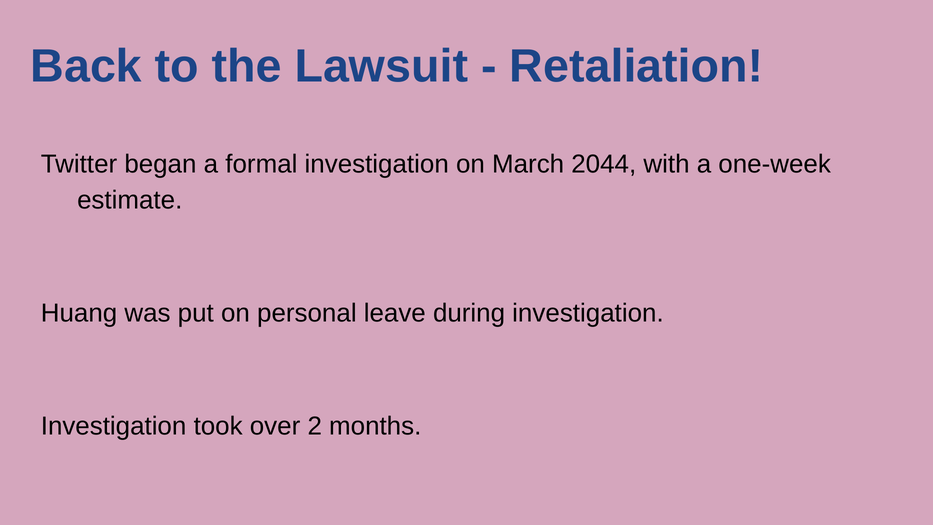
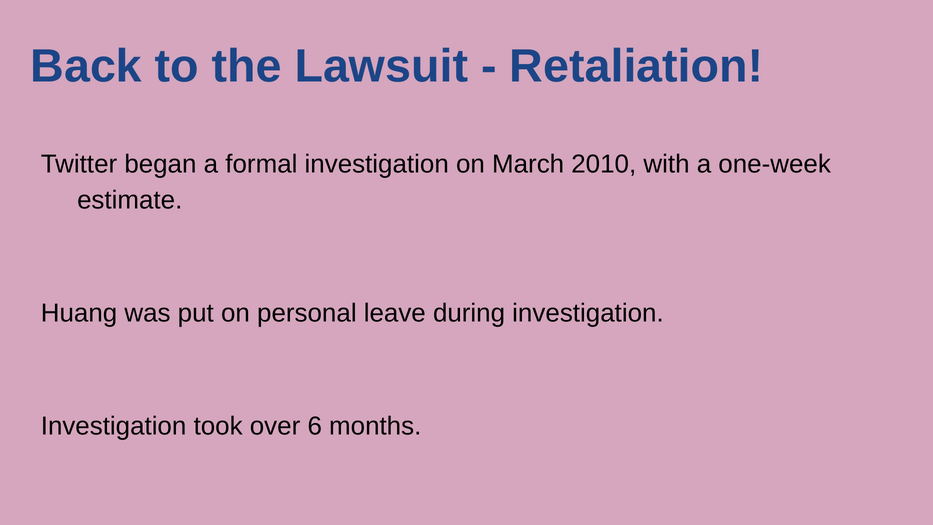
2044: 2044 -> 2010 (604, 164)
2: 2 -> 6 (315, 426)
